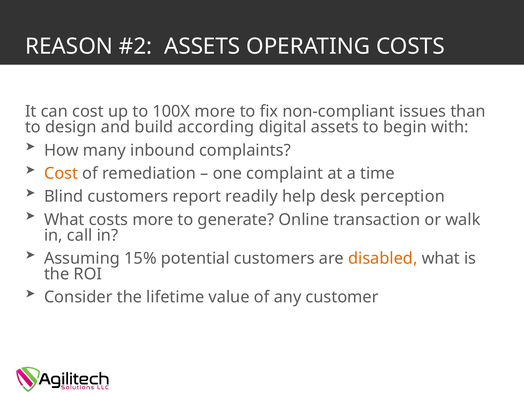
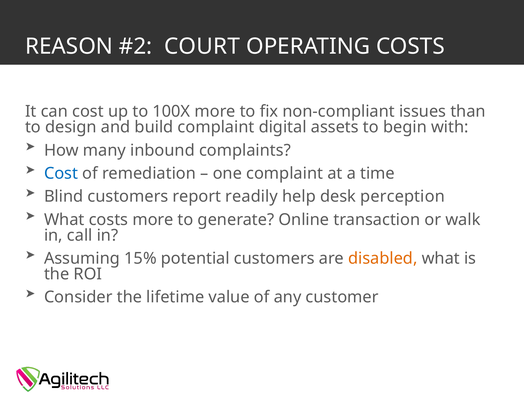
ASSETS: ASSETS -> COURT (202, 46)
build according: according -> complaint (216, 127)
Cost colour: orange -> blue (61, 173)
